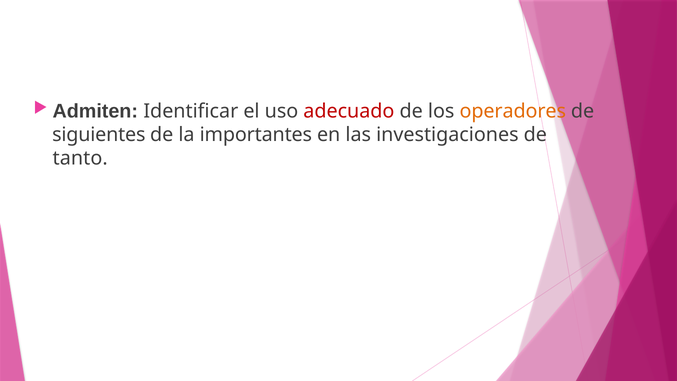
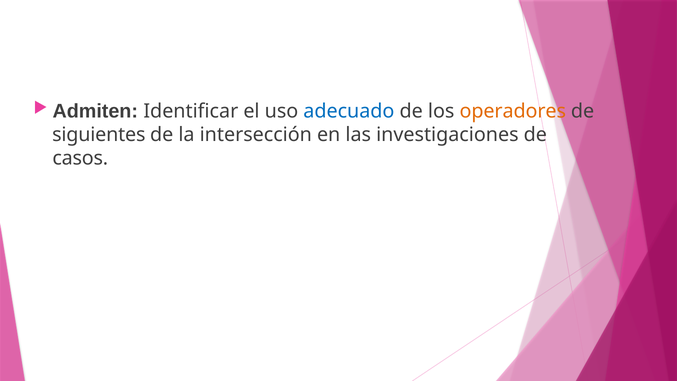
adecuado colour: red -> blue (349, 111)
importantes: importantes -> intersección (256, 135)
tanto: tanto -> casos (80, 158)
